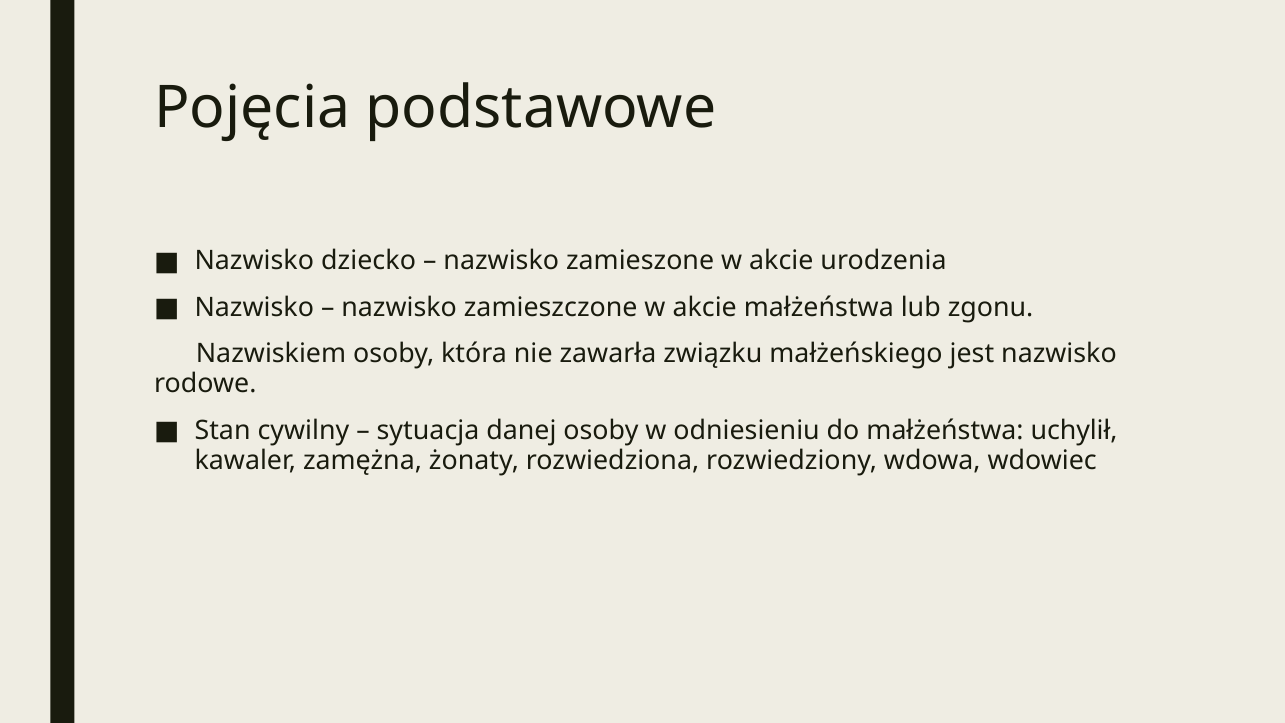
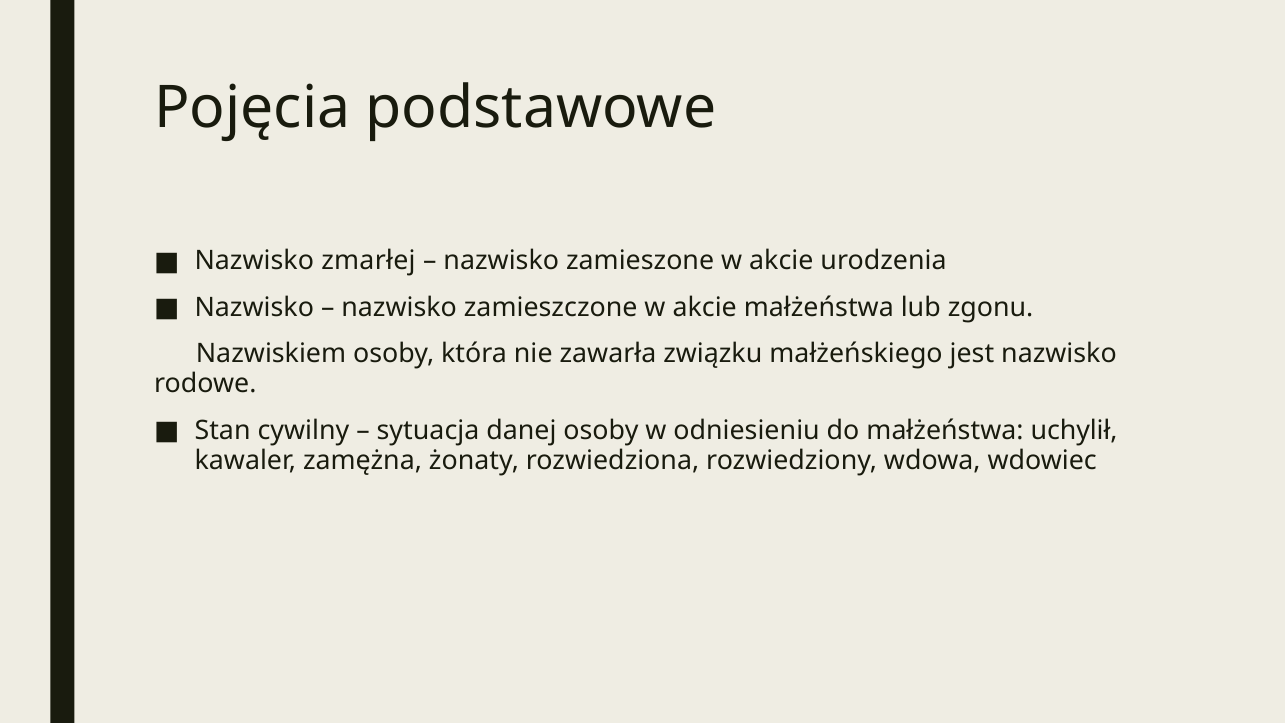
dziecko: dziecko -> zmarłej (368, 261)
